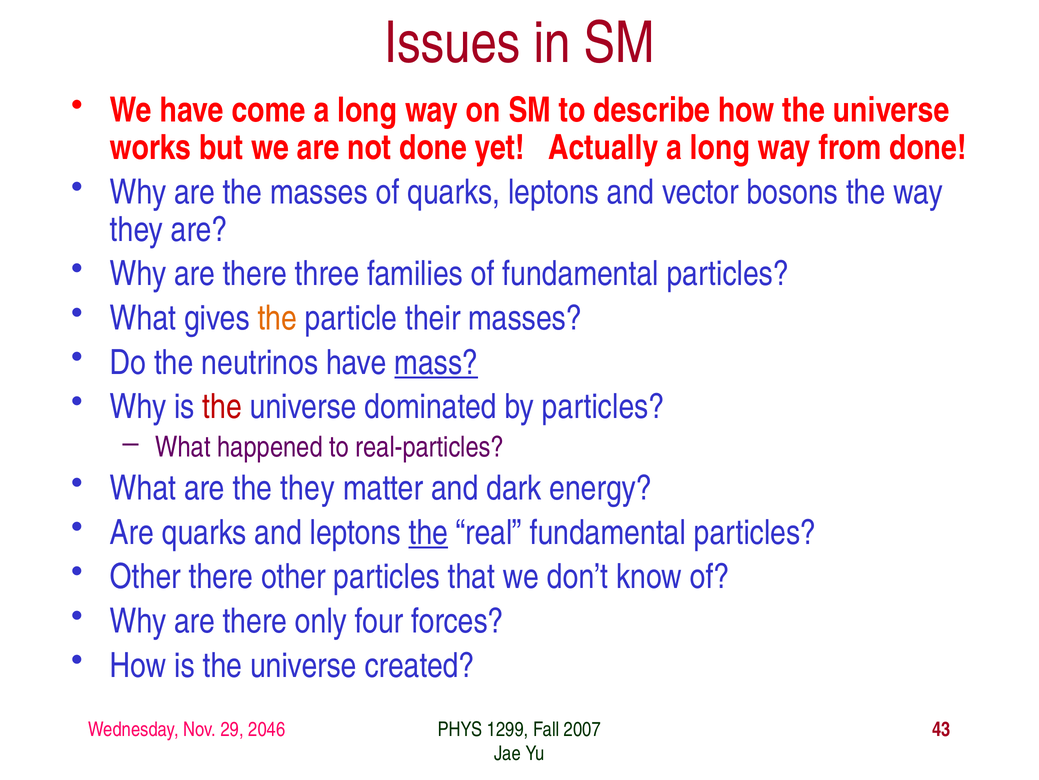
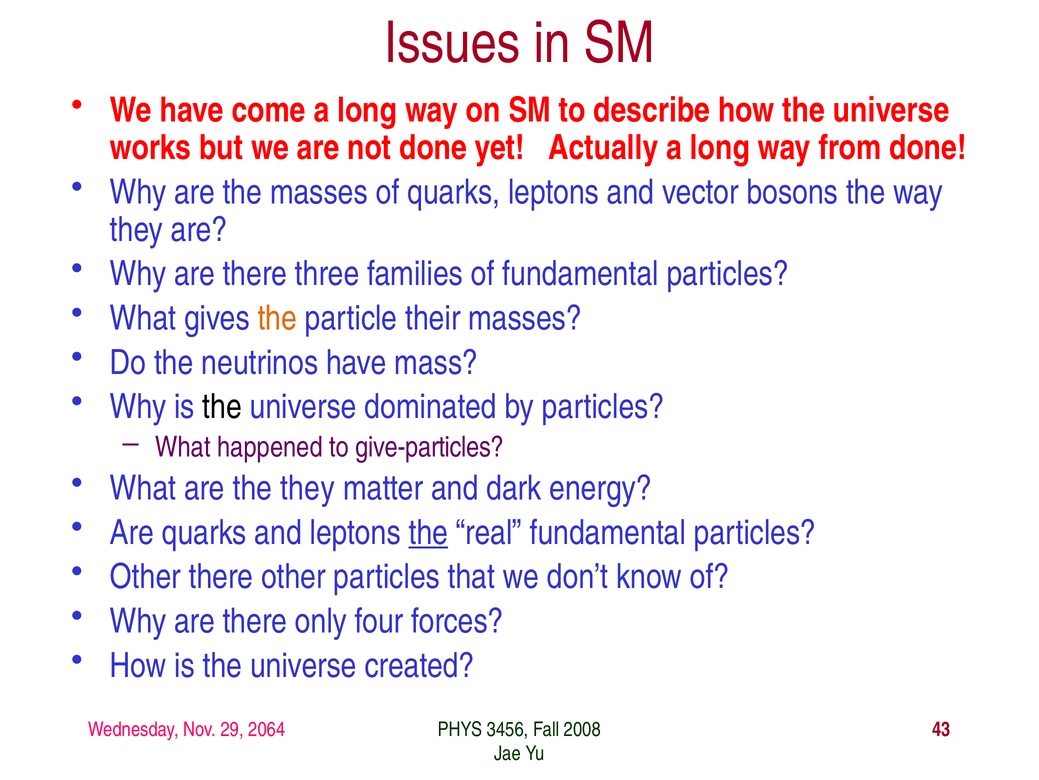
mass underline: present -> none (436, 362)
the colour: red -> black (222, 407)
real-particles: real-particles -> give-particles (430, 447)
2046: 2046 -> 2064 (267, 729)
1299: 1299 -> 3456 (508, 729)
2007: 2007 -> 2008 (582, 729)
